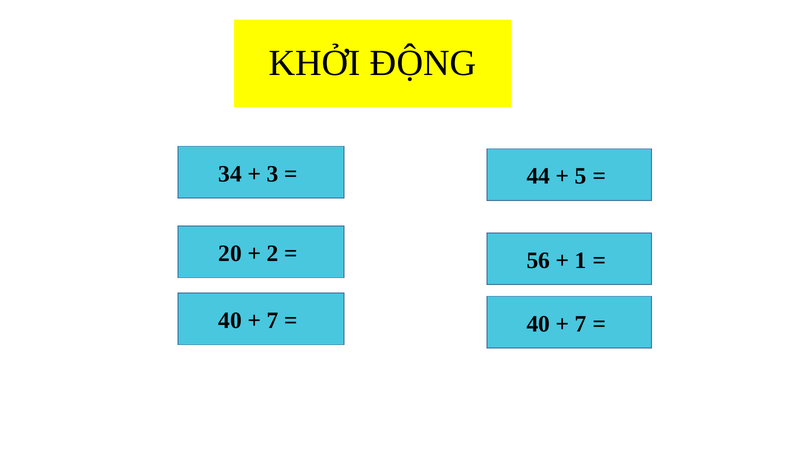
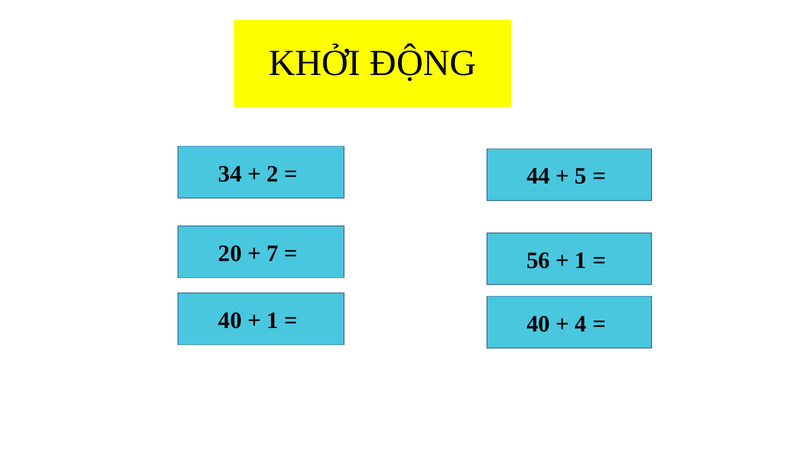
3: 3 -> 2 (273, 174)
2: 2 -> 7 (273, 254)
7: 7 -> 1 (273, 321)
7: 7 -> 4 (581, 324)
